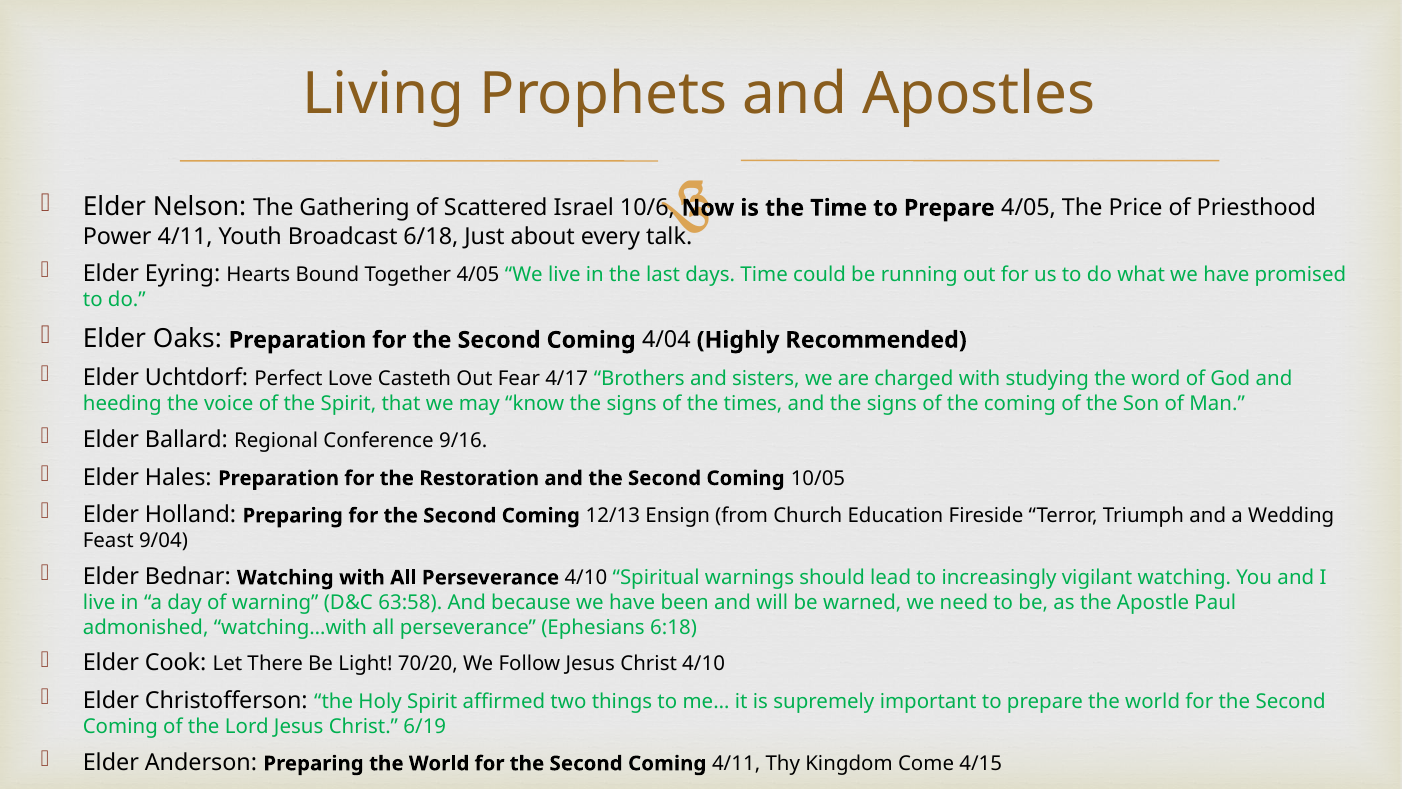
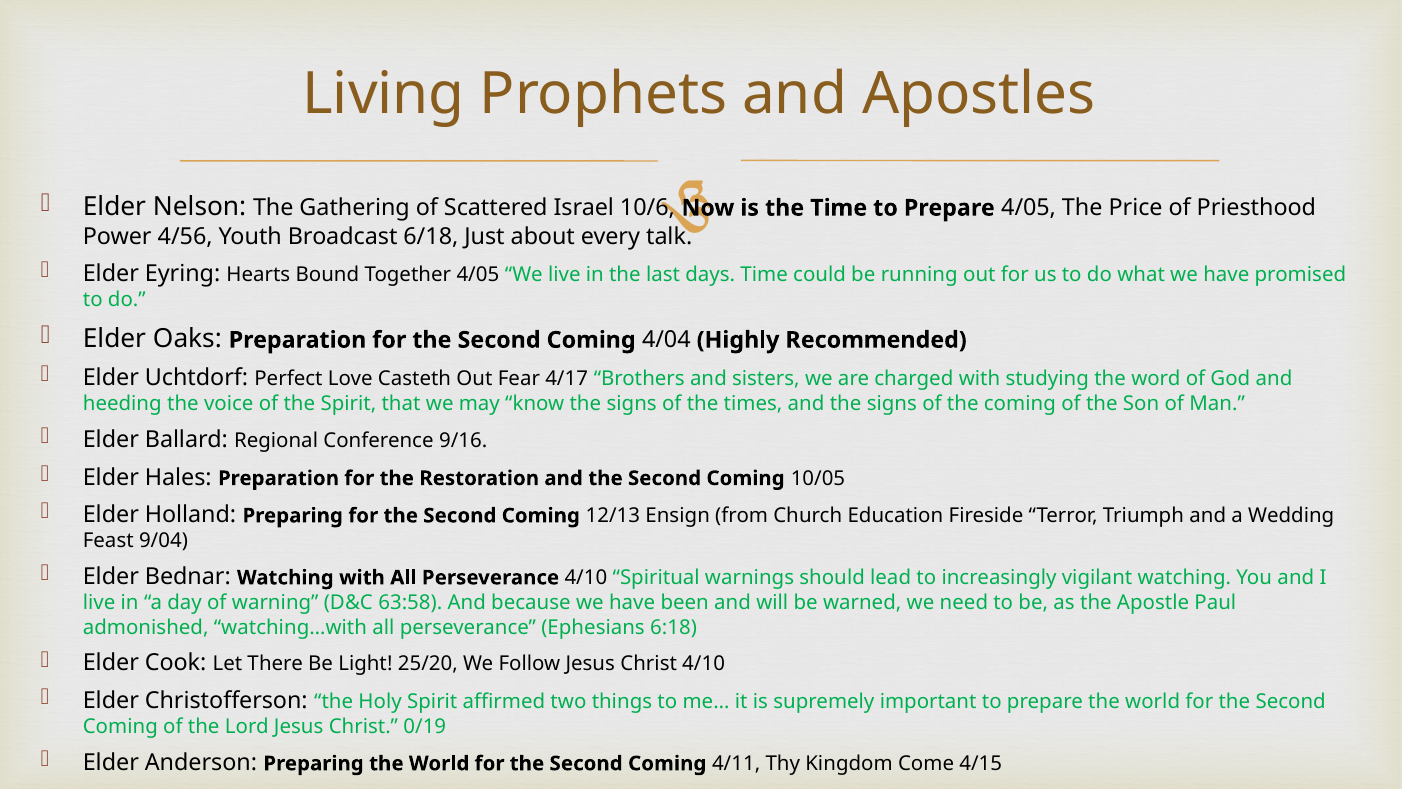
Power 4/11: 4/11 -> 4/56 (185, 236)
70/20: 70/20 -> 25/20 (428, 664)
6/19: 6/19 -> 0/19 (425, 726)
